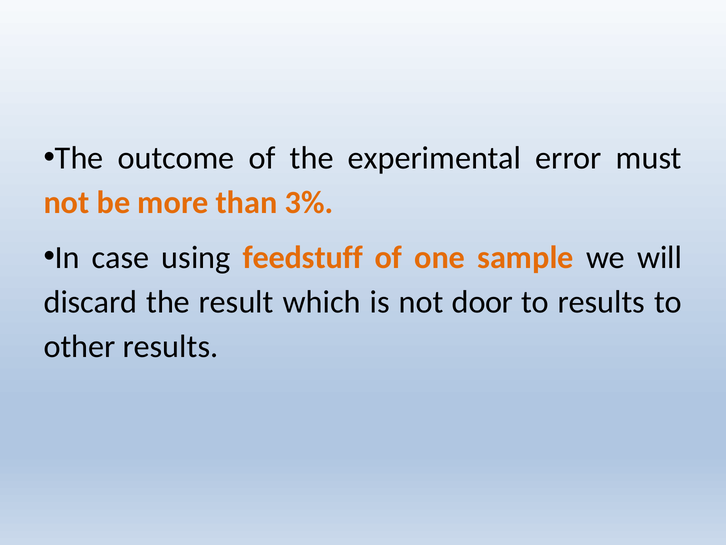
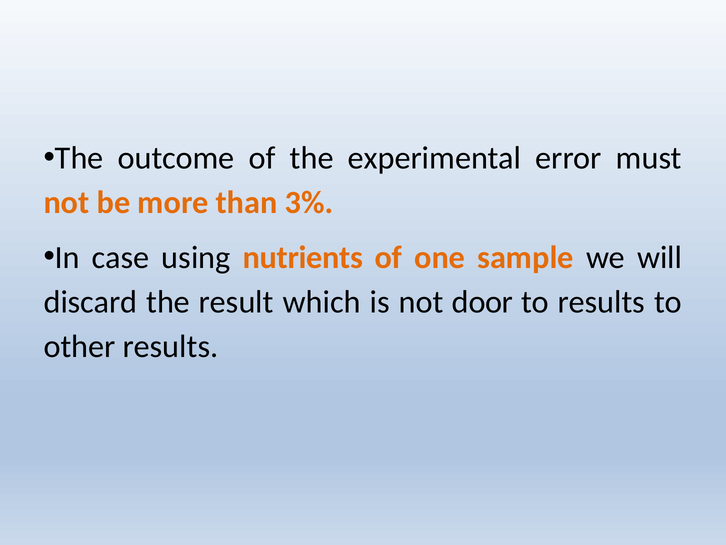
feedstuff: feedstuff -> nutrients (303, 257)
